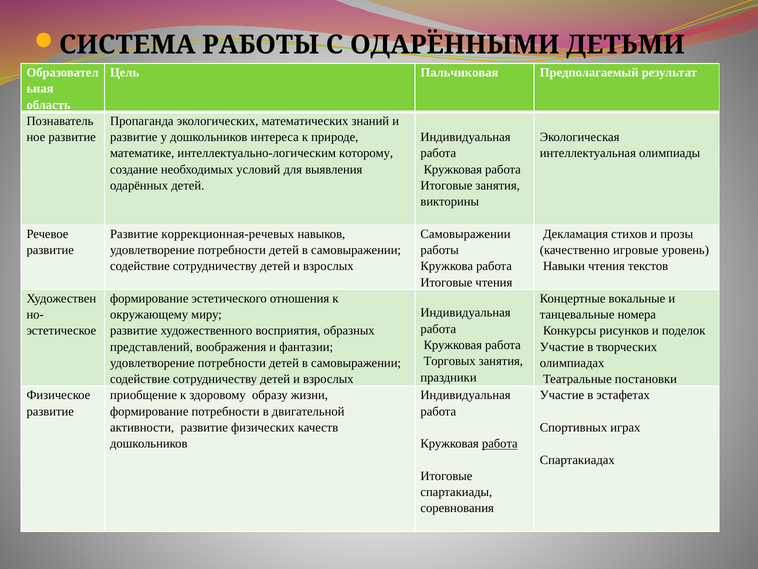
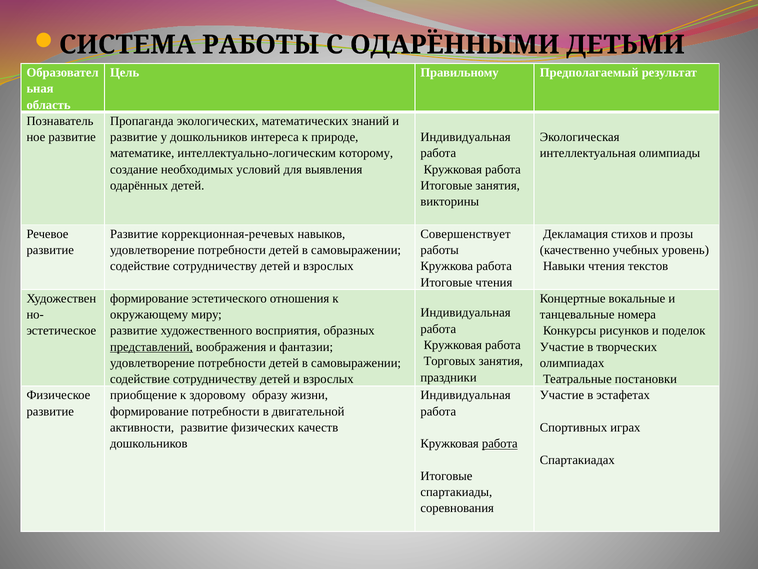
Пальчиковая: Пальчиковая -> Правильному (460, 73)
Самовыражении: Самовыражении -> Совершенствует (466, 234)
игровые: игровые -> учебных (636, 250)
представлений underline: none -> present (151, 347)
